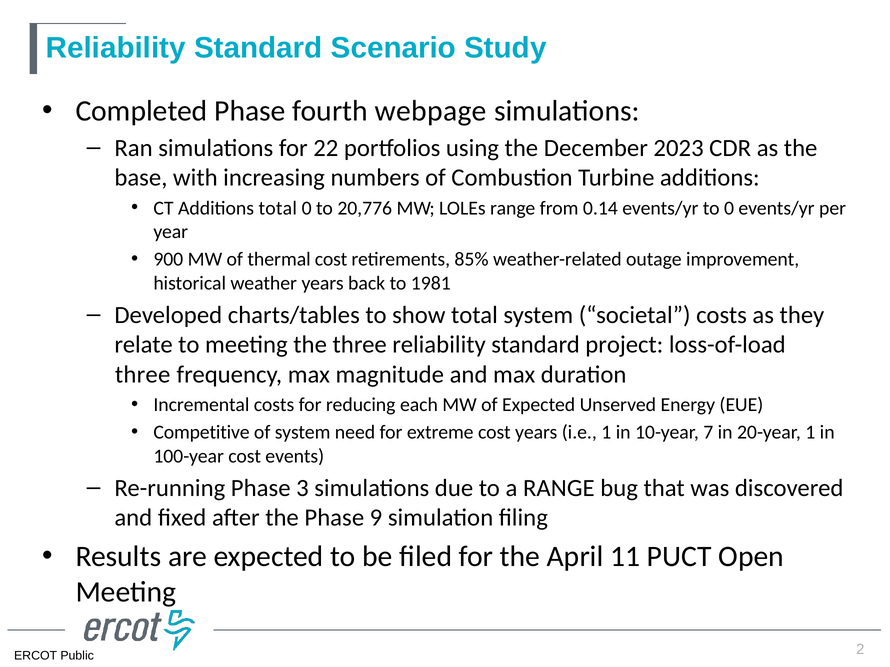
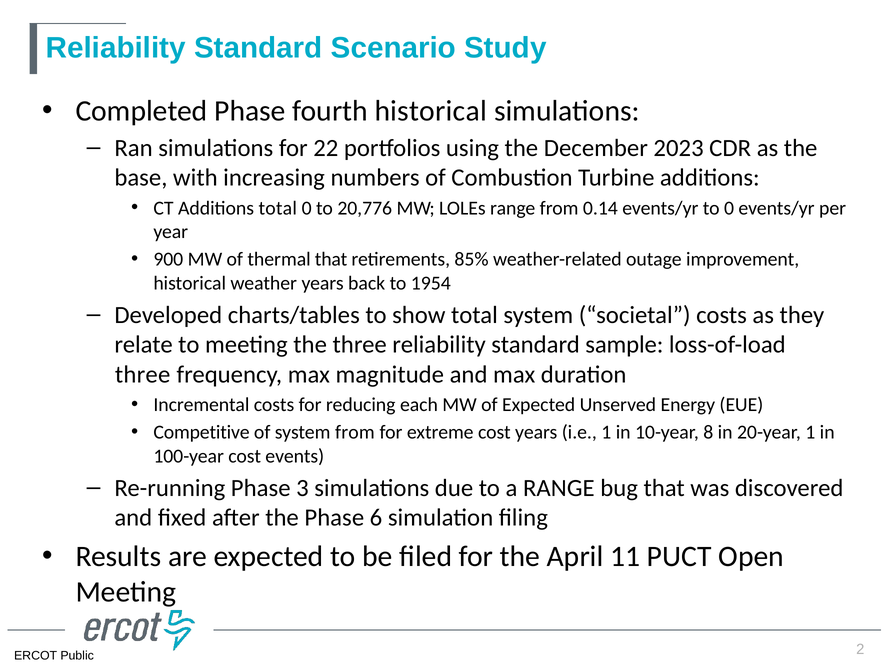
fourth webpage: webpage -> historical (431, 111)
thermal cost: cost -> that (331, 260)
1981: 1981 -> 1954 (431, 283)
project: project -> sample (624, 345)
system need: need -> from (355, 433)
7: 7 -> 8 (708, 433)
9: 9 -> 6 (376, 518)
